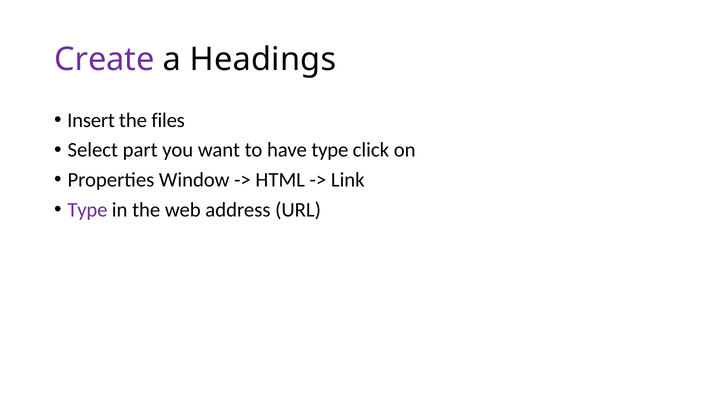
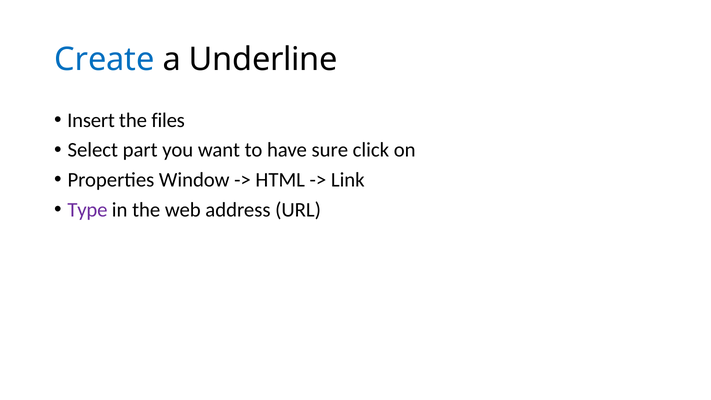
Create colour: purple -> blue (104, 60)
Headings: Headings -> Underline (263, 60)
have type: type -> sure (330, 150)
